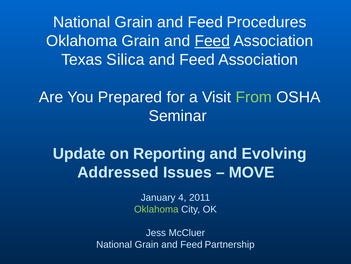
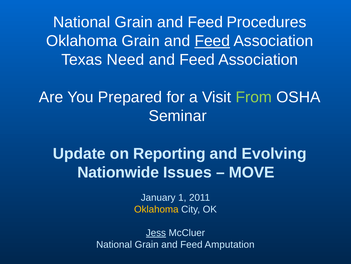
Silica: Silica -> Need (125, 60)
Addressed: Addressed -> Nationwide (118, 172)
4: 4 -> 1 (182, 197)
Oklahoma colour: light green -> yellow (156, 209)
Jess underline: none -> present (156, 232)
Partnership: Partnership -> Amputation (230, 244)
